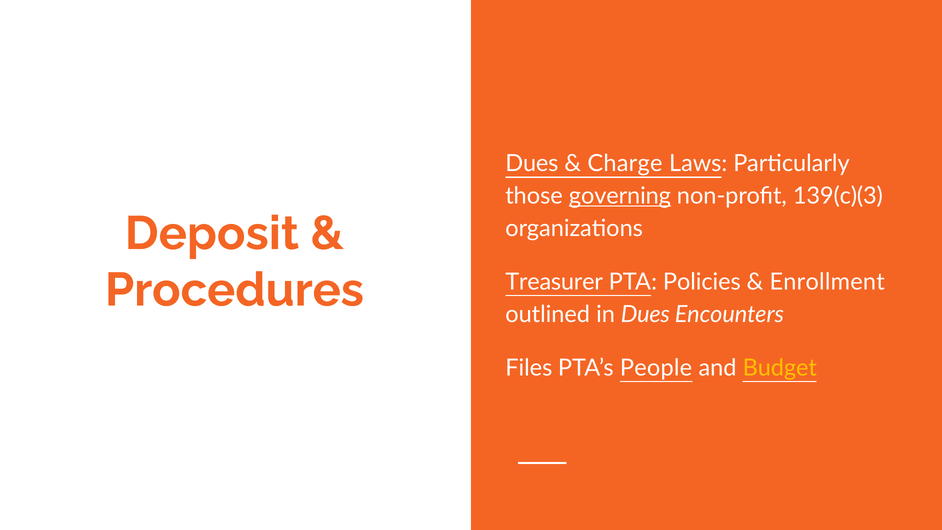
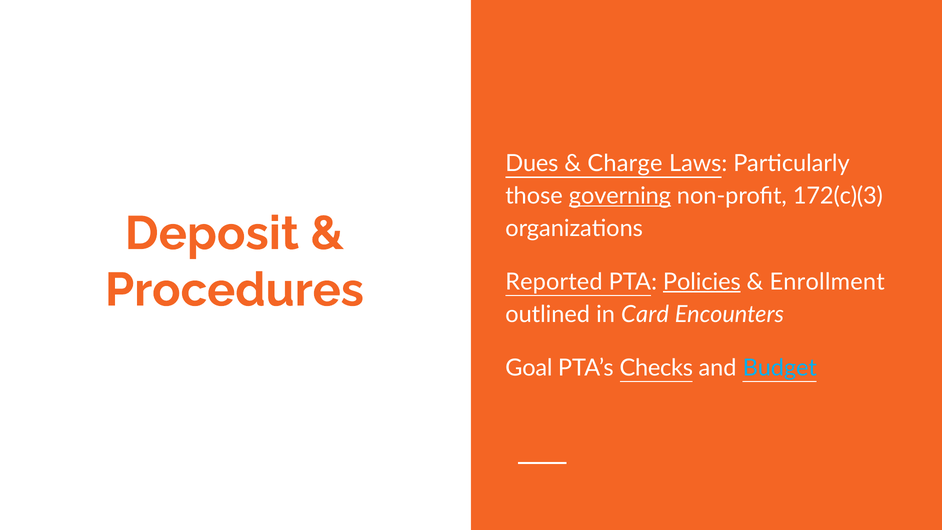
139(c)(3: 139(c)(3 -> 172(c)(3 (838, 196)
Treasurer: Treasurer -> Reported (554, 282)
Policies underline: none -> present (702, 282)
in Dues: Dues -> Card (645, 314)
Files: Files -> Goal (529, 368)
People: People -> Checks (656, 368)
Budget colour: yellow -> light blue (780, 368)
